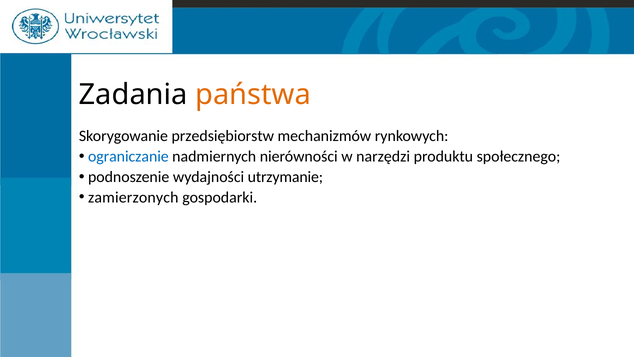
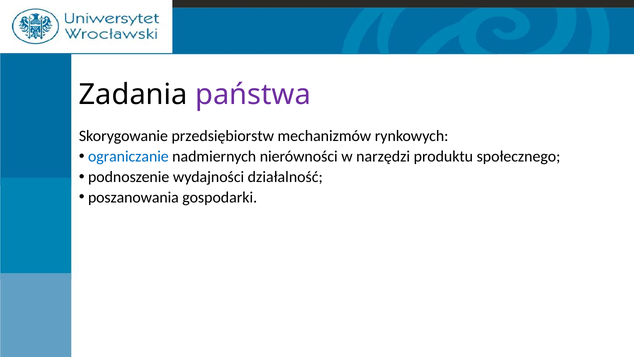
państwa colour: orange -> purple (253, 95)
utrzymanie: utrzymanie -> działalność (285, 177)
zamierzonych: zamierzonych -> poszanowania (133, 197)
